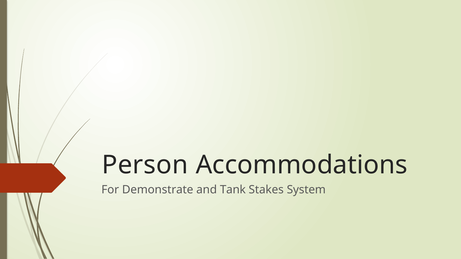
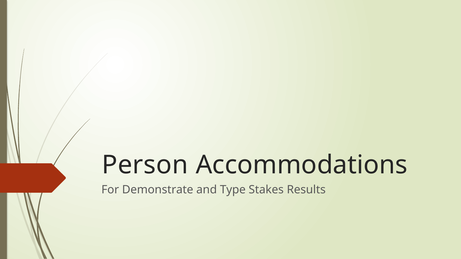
Tank: Tank -> Type (233, 190)
System: System -> Results (306, 190)
